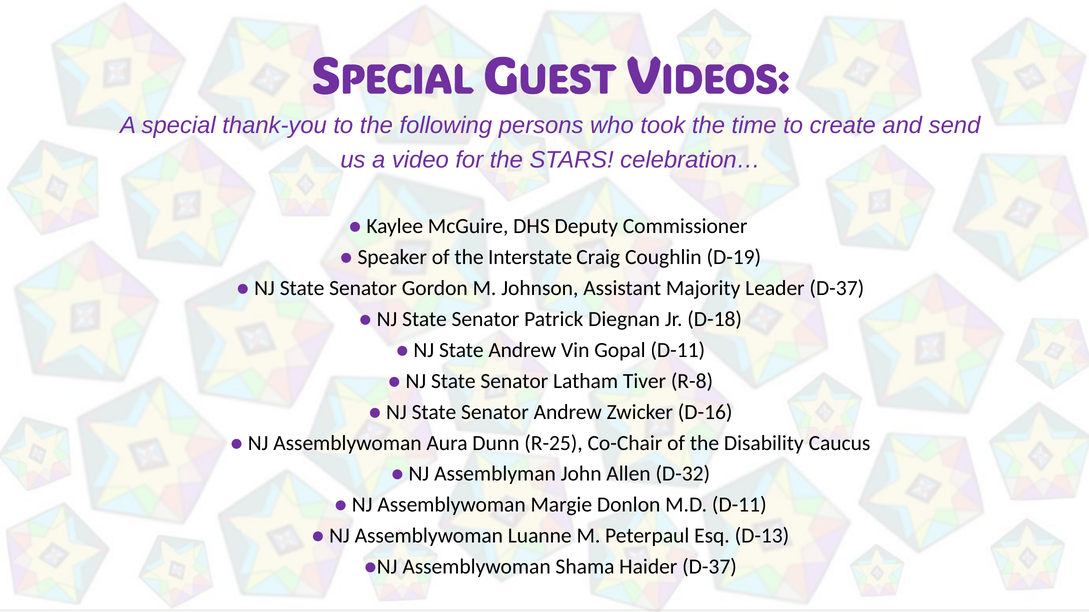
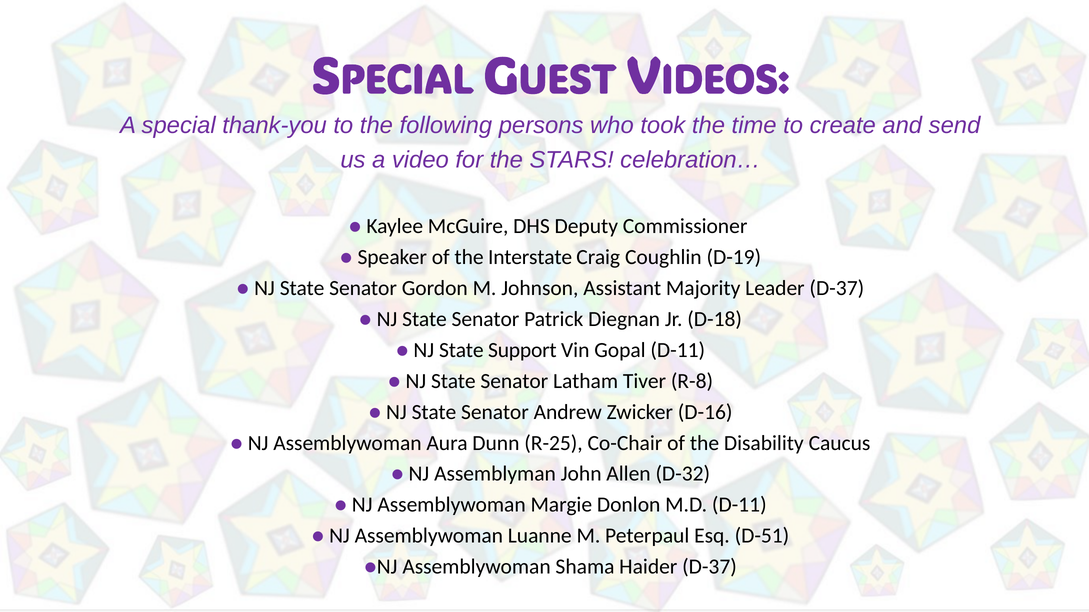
State Andrew: Andrew -> Support (522, 350)
D-13: D-13 -> D-51 (762, 536)
